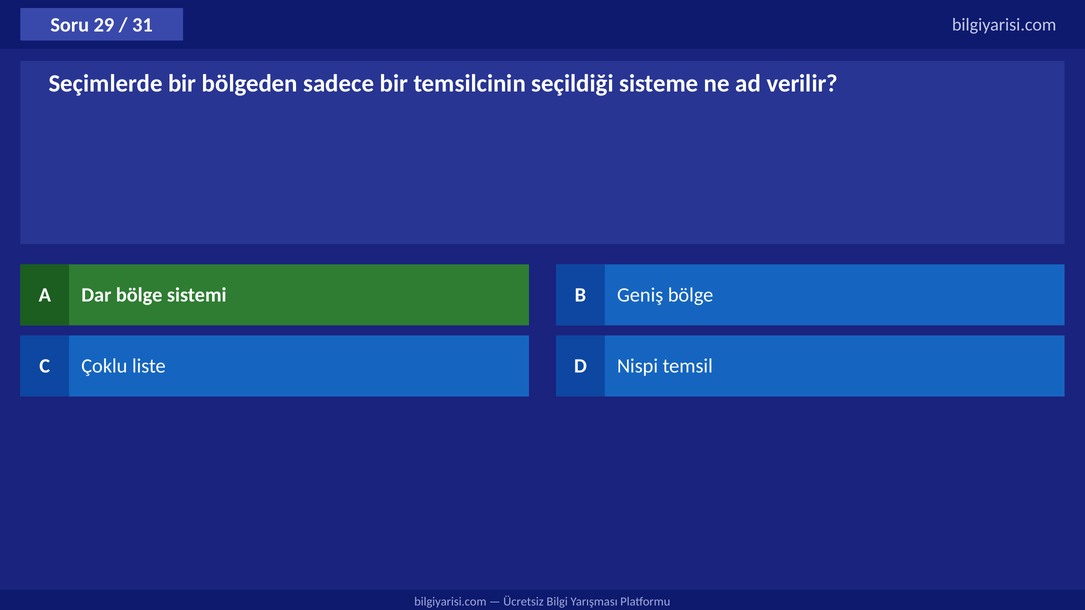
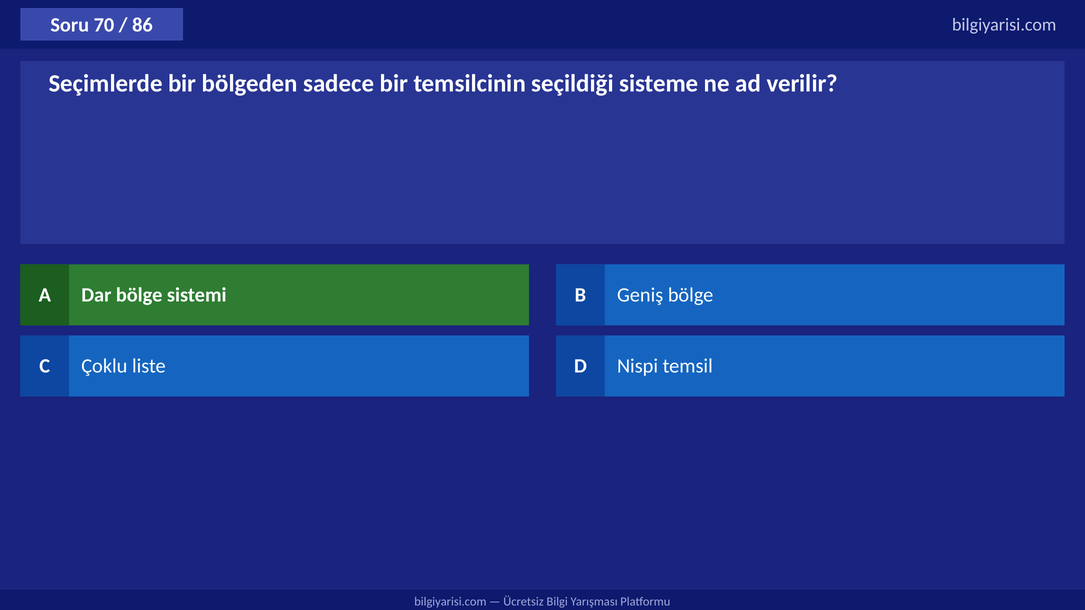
29: 29 -> 70 (104, 25)
31: 31 -> 86 (142, 25)
